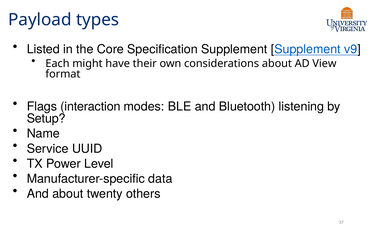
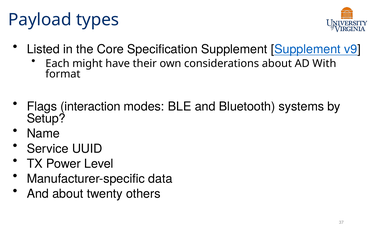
View: View -> With (324, 64)
listening: listening -> systems (301, 107)
